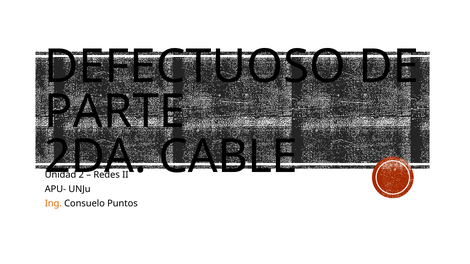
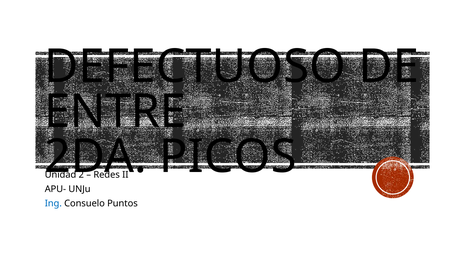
PARTE: PARTE -> ENTRE (115, 112)
CABLE: CABLE -> PICOS (228, 157)
Ing colour: orange -> blue (53, 204)
